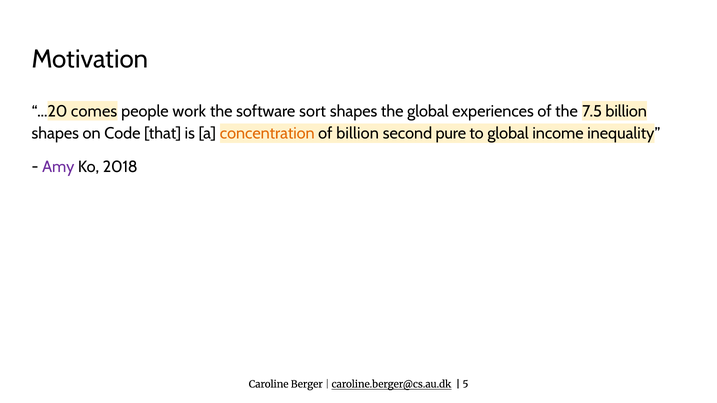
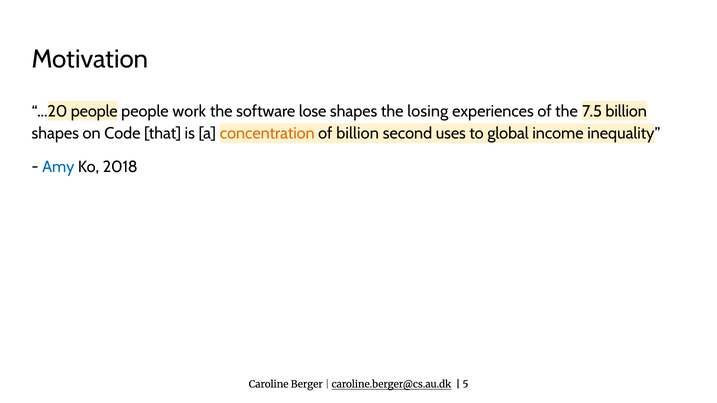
...20 comes: comes -> people (94, 111)
sort: sort -> lose (313, 111)
the global: global -> losing (428, 111)
pure: pure -> uses (451, 134)
Amy colour: purple -> blue (58, 167)
